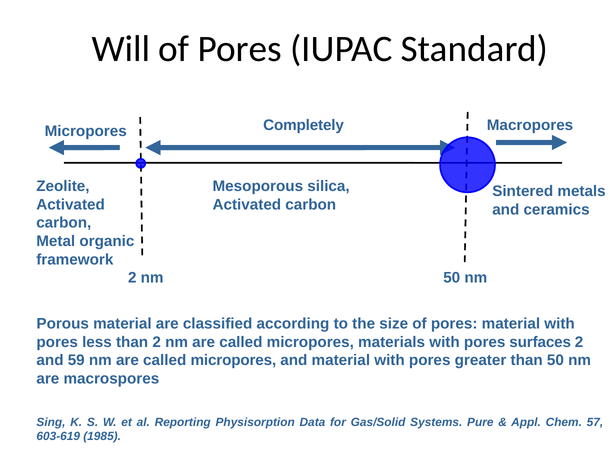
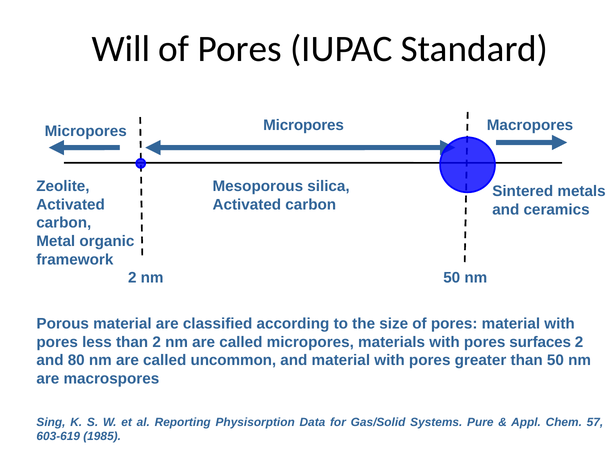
Micropores Completely: Completely -> Micropores (304, 125)
59: 59 -> 80 (76, 360)
micropores: micropores -> uncommon (233, 360)
